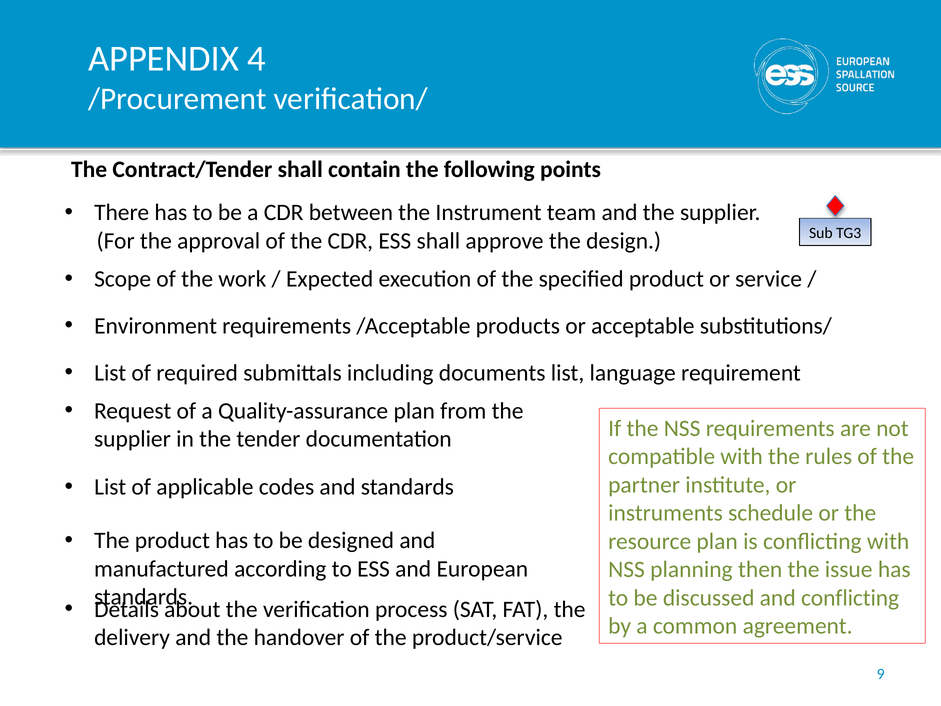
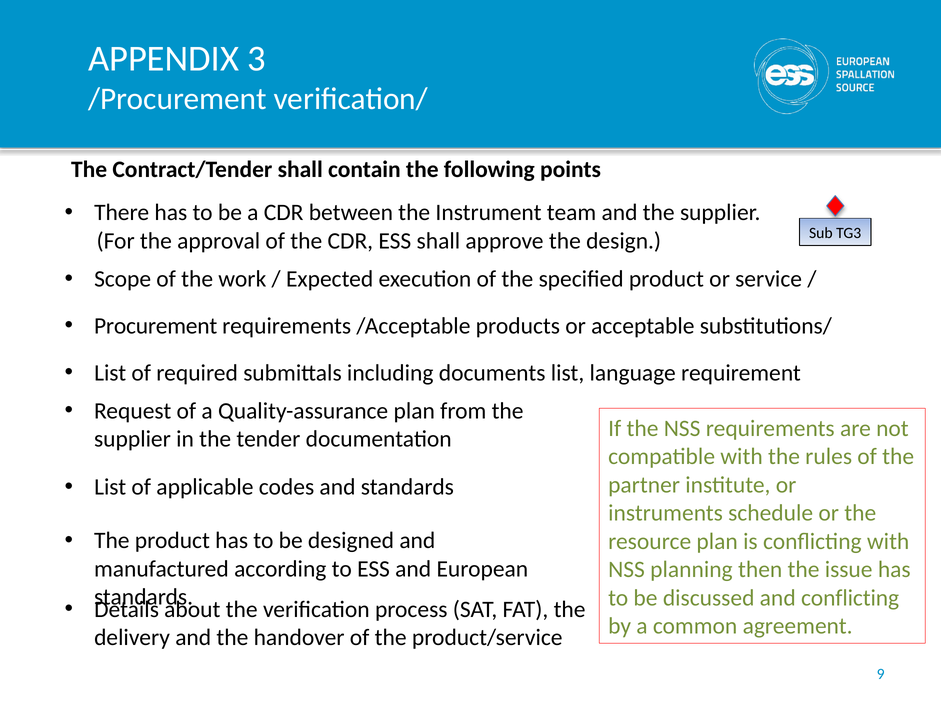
4: 4 -> 3 (257, 58)
Environment: Environment -> Procurement (156, 326)
